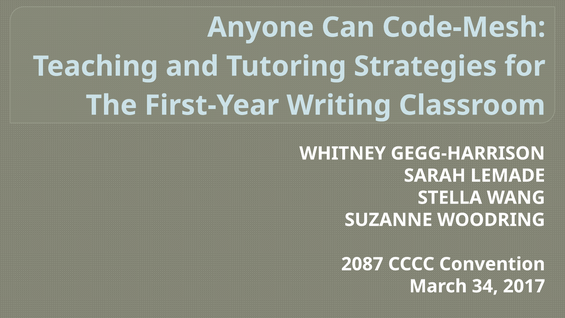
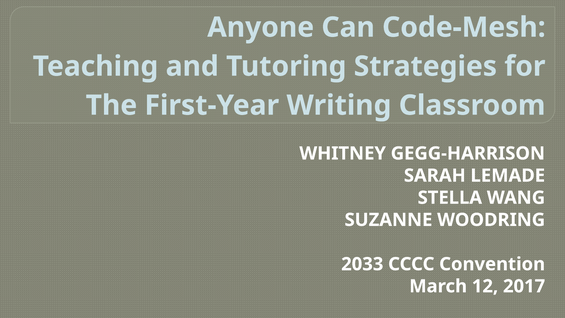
2087: 2087 -> 2033 (362, 264)
34: 34 -> 12 (485, 286)
